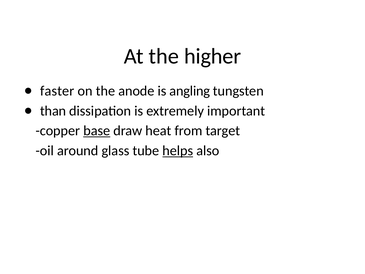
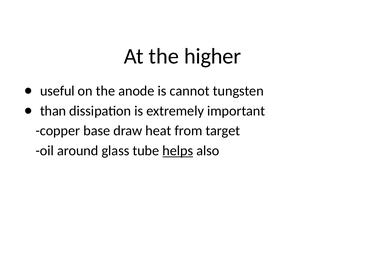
faster: faster -> useful (57, 91)
angling: angling -> cannot (190, 91)
base underline: present -> none (97, 131)
